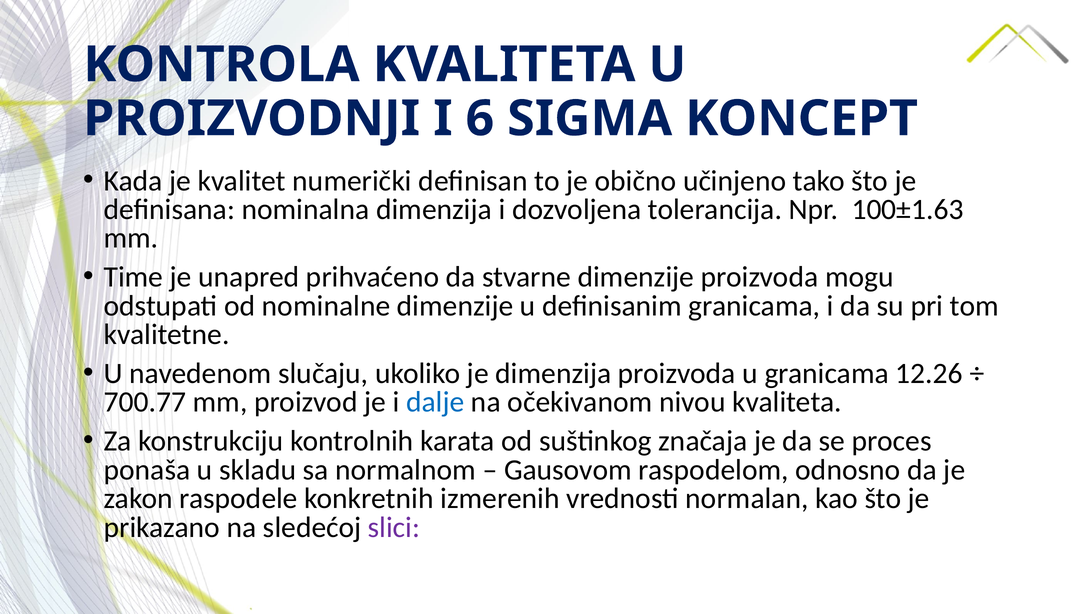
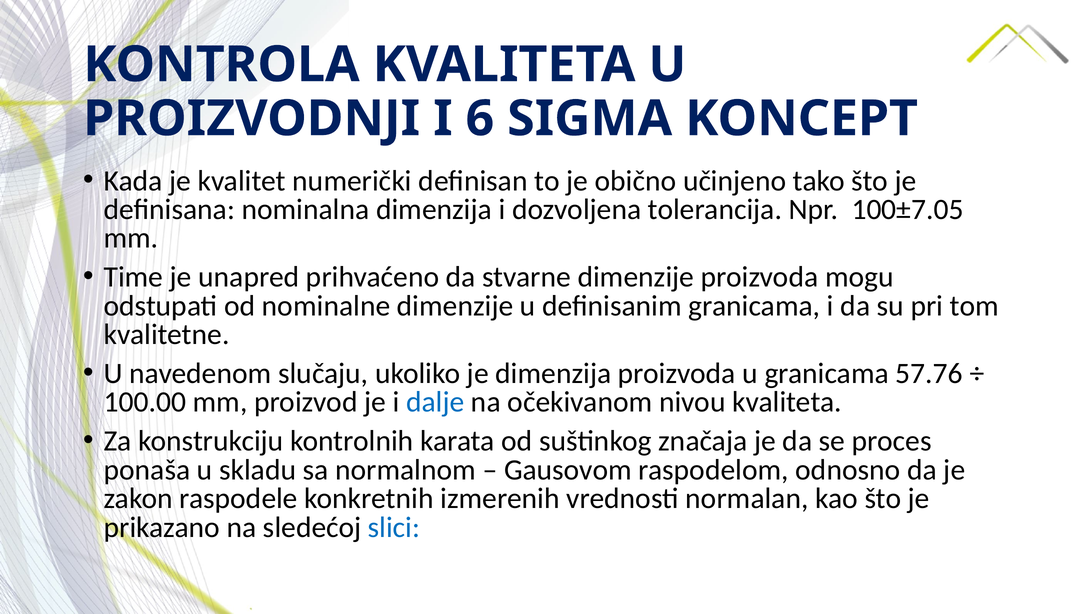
100±1.63: 100±1.63 -> 100±7.05 (908, 210)
12.26: 12.26 -> 57.76 (929, 374)
700.77: 700.77 -> 100.00 (145, 402)
slici colour: purple -> blue (394, 528)
